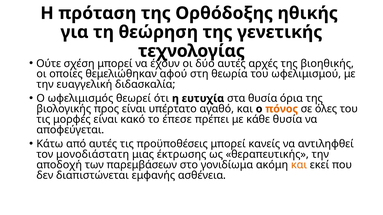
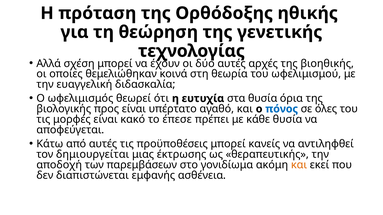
Ούτε: Ούτε -> Αλλά (49, 64)
αφού: αφού -> κοινά (174, 74)
πόνος colour: orange -> blue (282, 109)
μονοδιάστατη: μονοδιάστατη -> δημιουργείται (93, 155)
